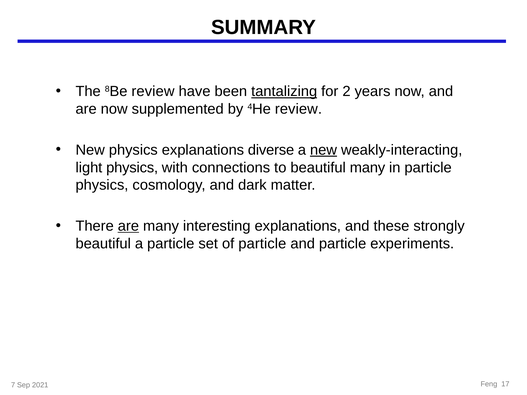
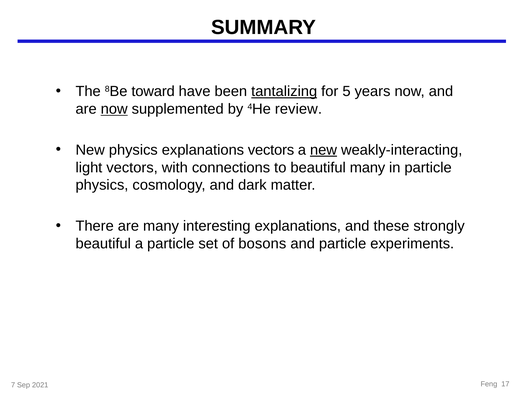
8Be review: review -> toward (153, 91)
2: 2 -> 5 (346, 91)
now underline: none -> present (114, 109)
explanations diverse: diverse -> vectors (271, 150)
light physics: physics -> vectors (132, 168)
are underline: present -> none (128, 226)
of particle: particle -> bosons (262, 244)
